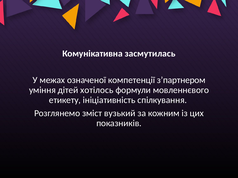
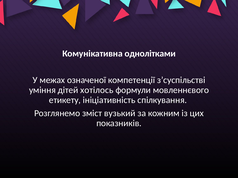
засмутилась: засмутилась -> однолітками (150, 54)
з’партнером: з’партнером -> з’суспільстві (181, 80)
